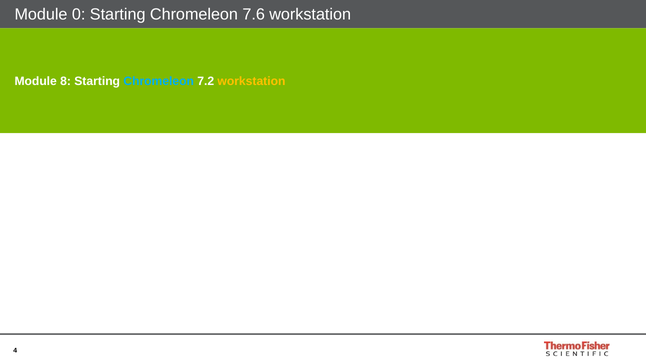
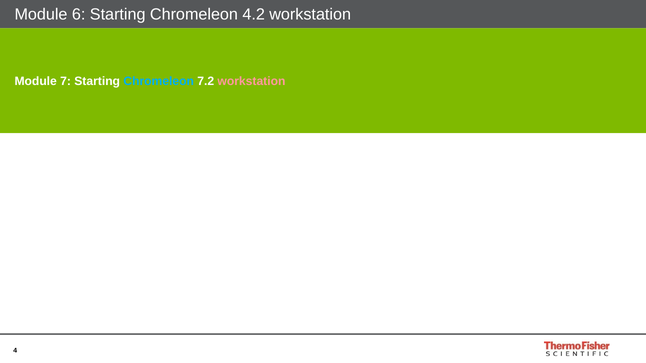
0: 0 -> 6 (79, 14)
7.6: 7.6 -> 4.2 (254, 14)
8: 8 -> 7 (66, 82)
workstation colour: yellow -> pink (251, 82)
